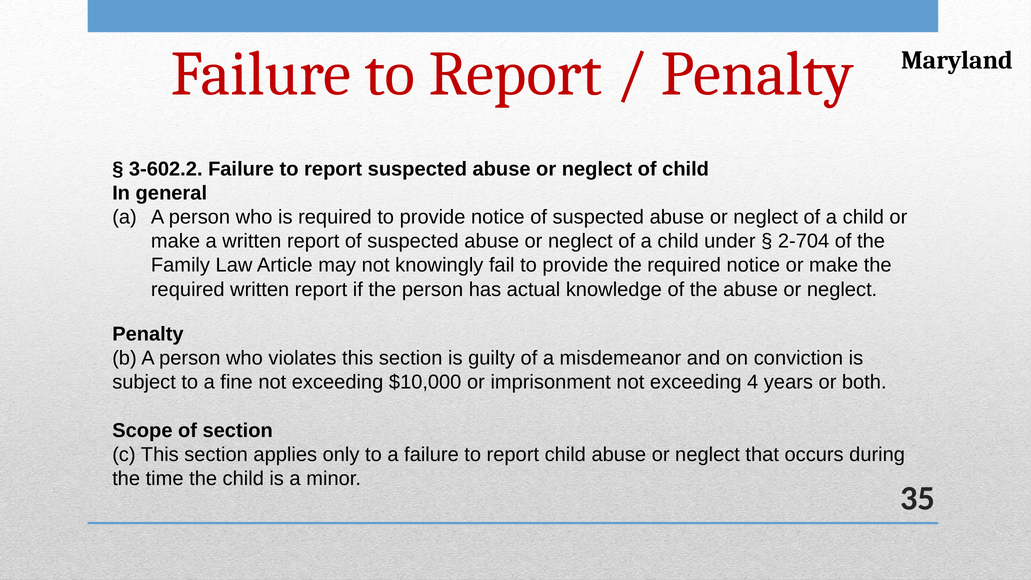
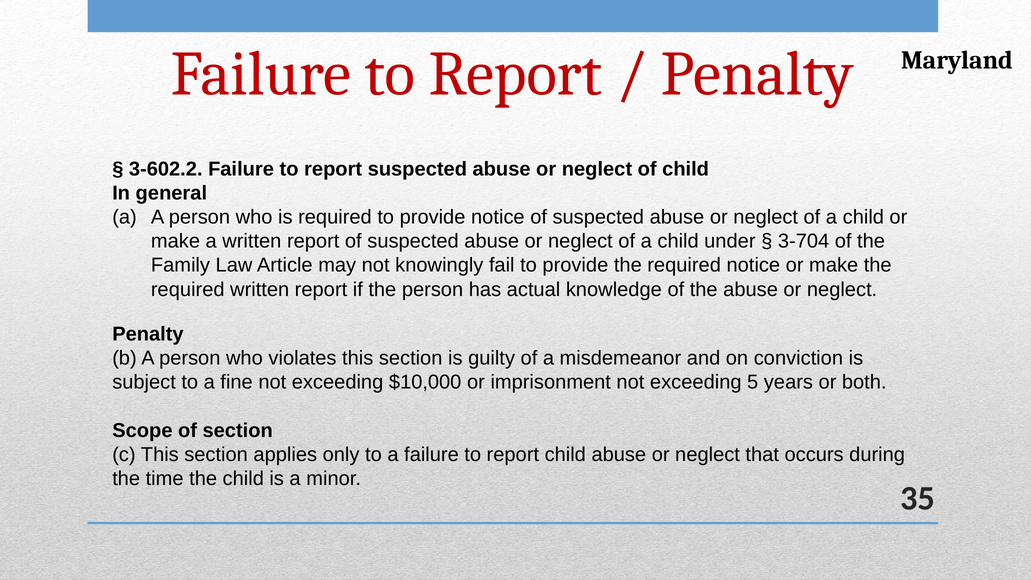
2-704: 2-704 -> 3-704 (804, 241)
4: 4 -> 5 (753, 382)
